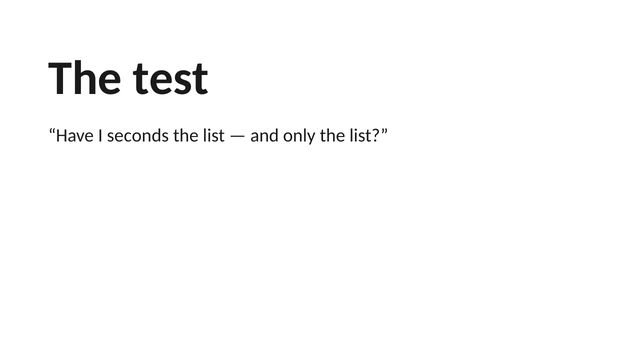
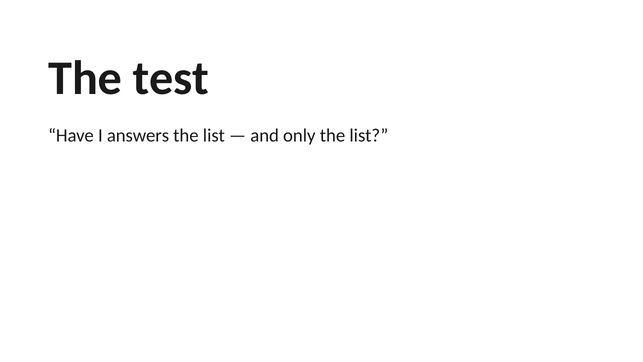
seconds: seconds -> answers (138, 135)
